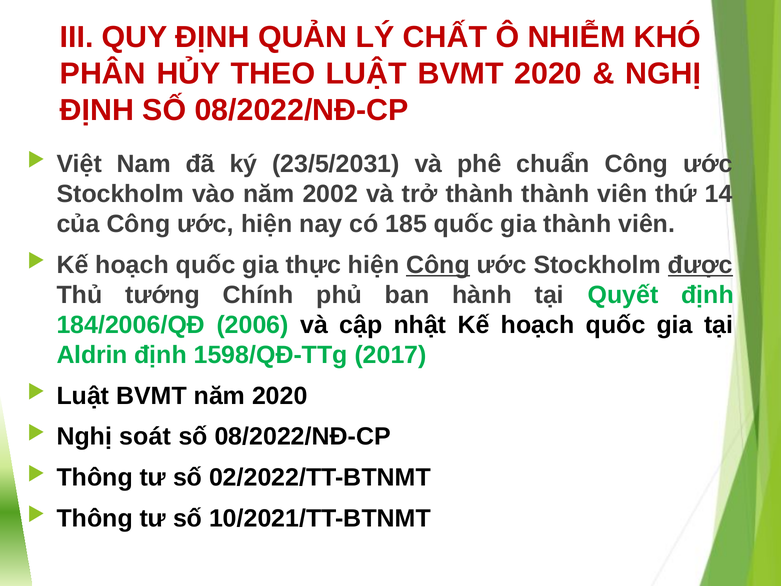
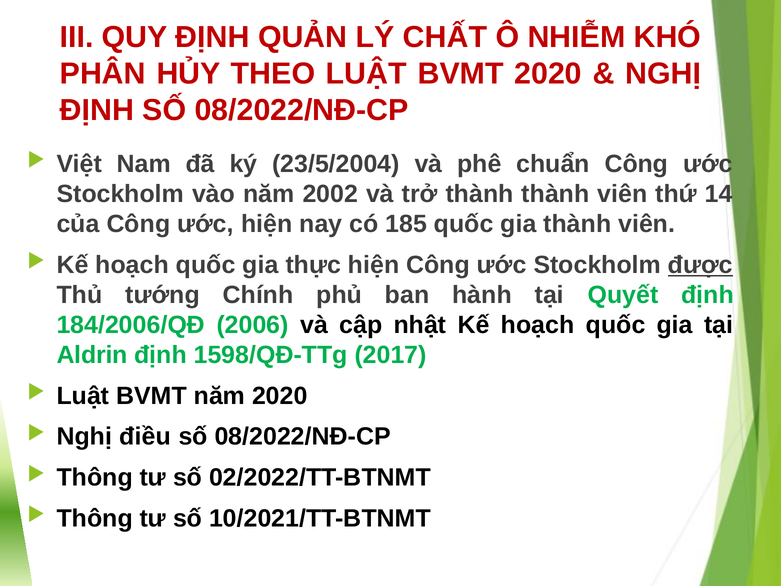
23/5/2031: 23/5/2031 -> 23/5/2004 (336, 164)
Công underline: present -> none (438, 265)
soát: soát -> điều (145, 437)
